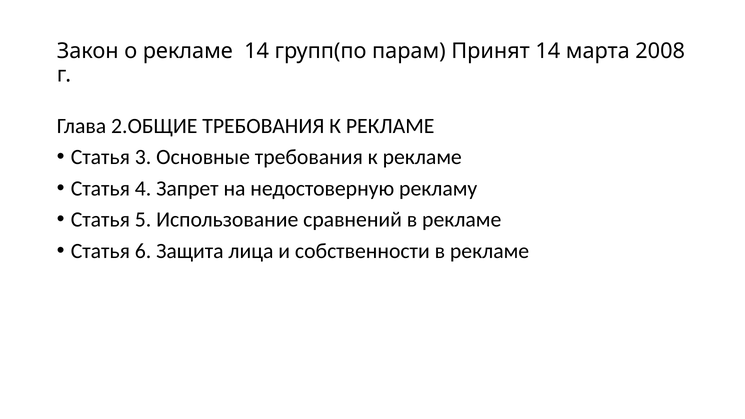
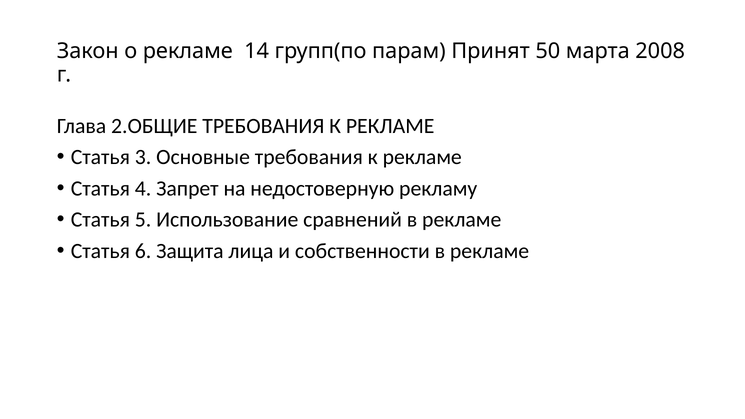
Принят 14: 14 -> 50 (548, 51)
